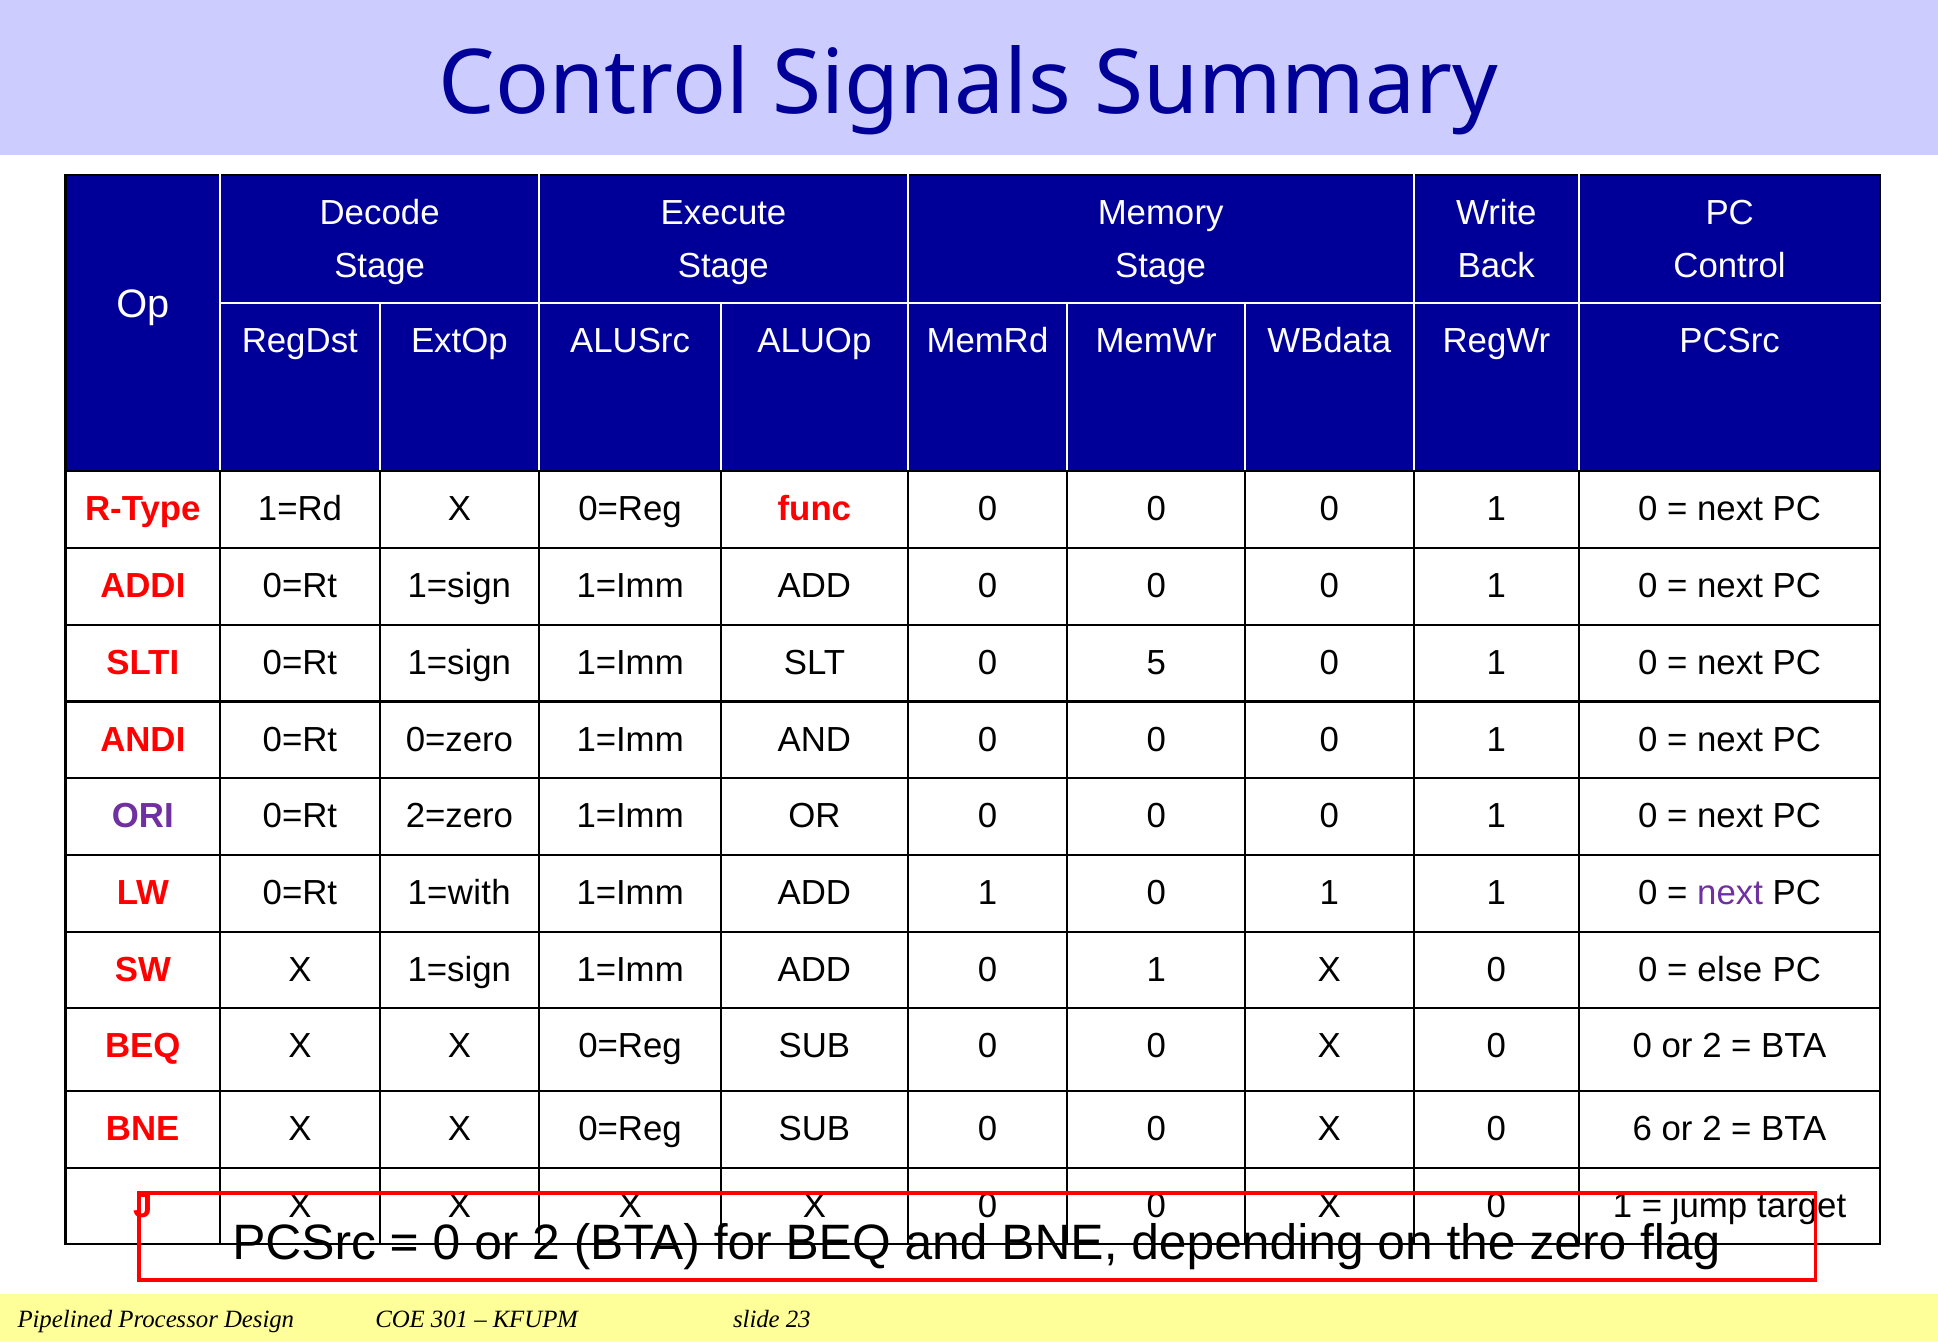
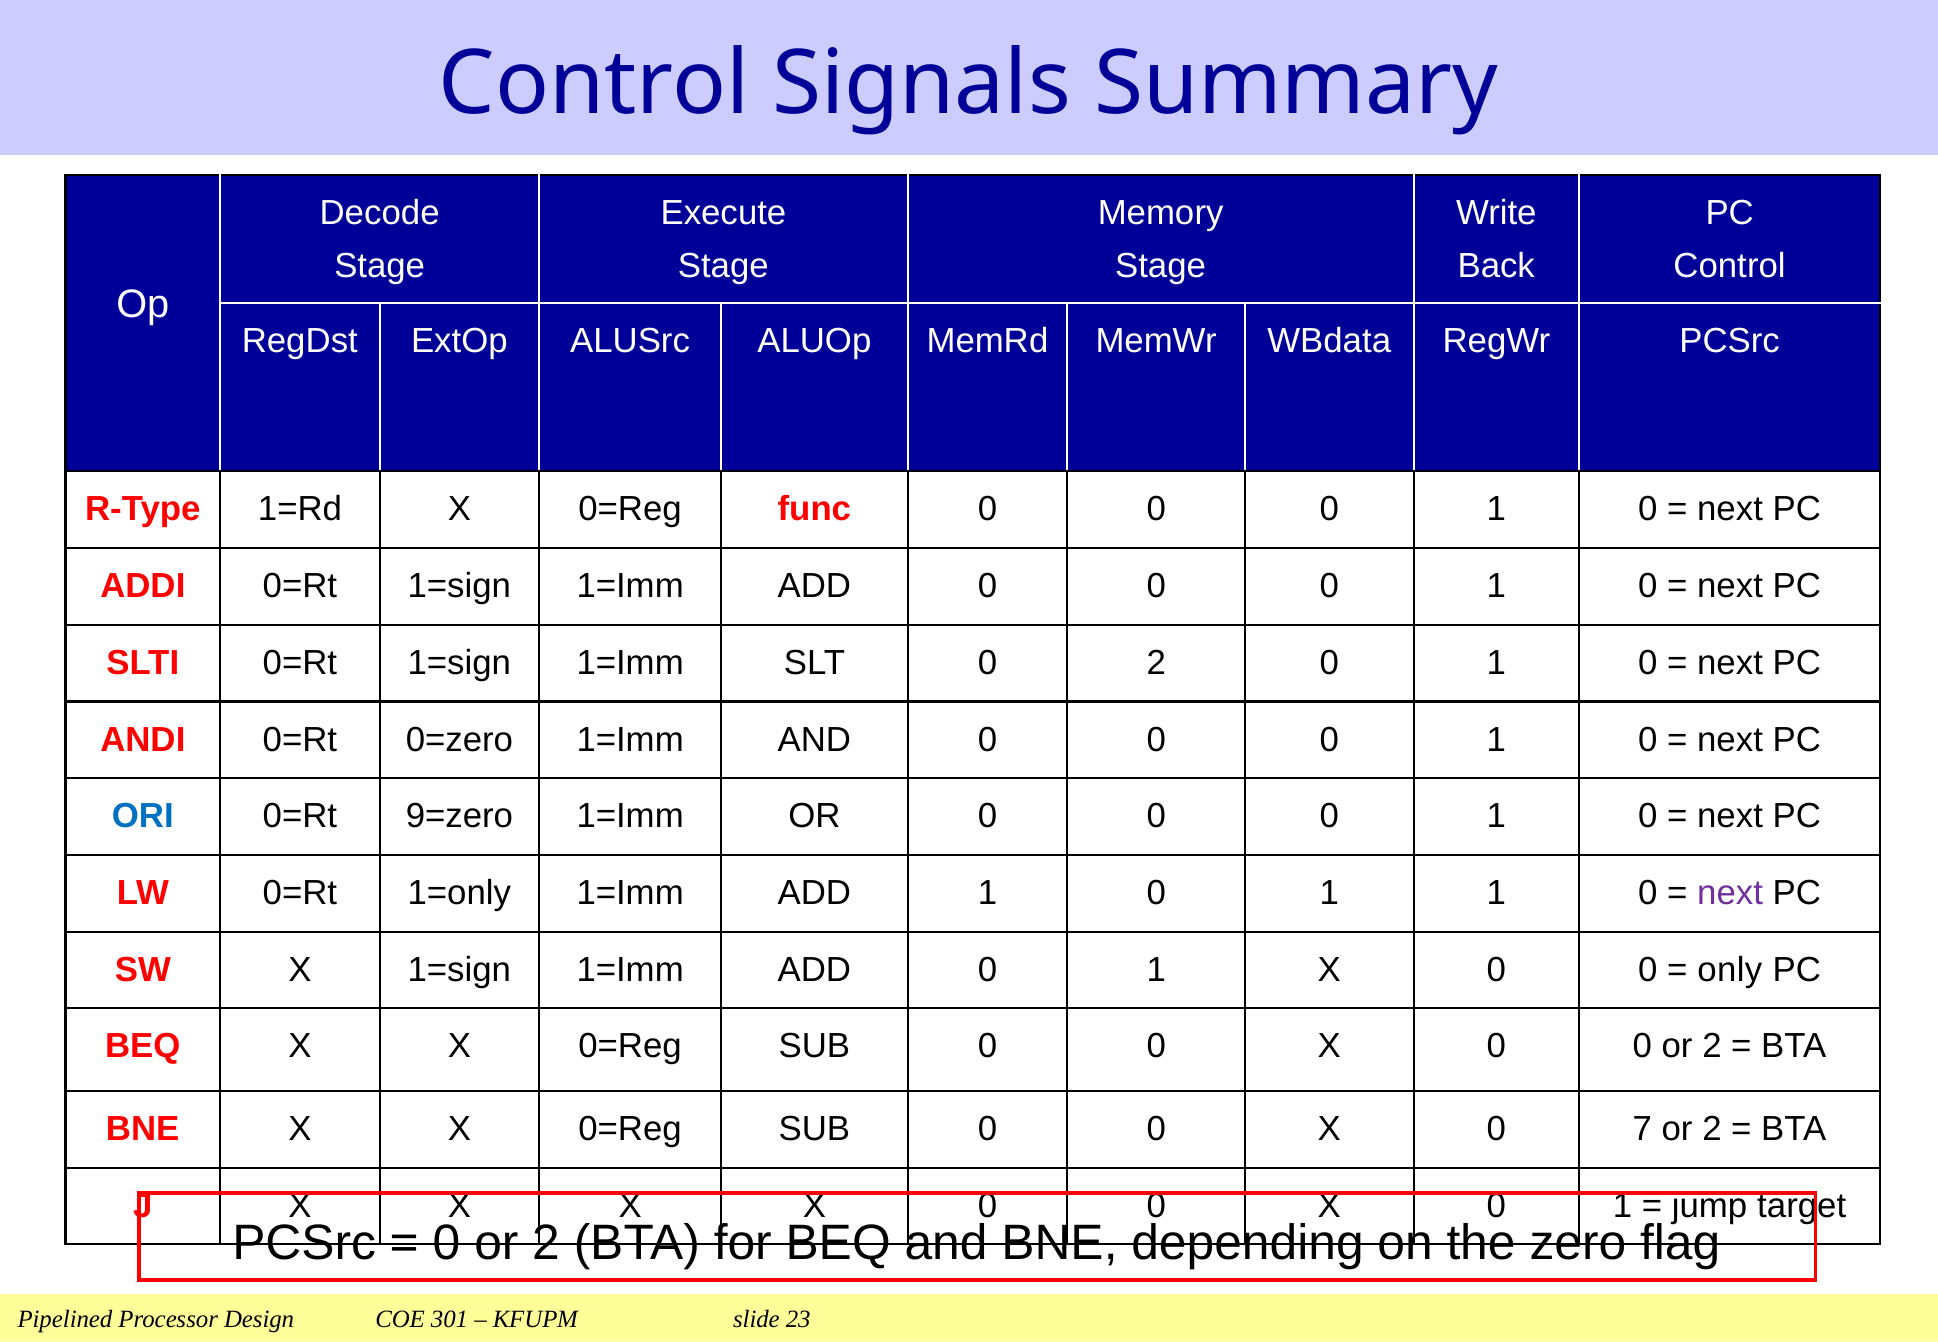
0 5: 5 -> 2 (1156, 663)
ORI colour: purple -> blue (143, 816)
2=zero: 2=zero -> 9=zero (459, 816)
1=with: 1=with -> 1=only (459, 893)
else: else -> only (1730, 969)
6: 6 -> 7 (1642, 1129)
